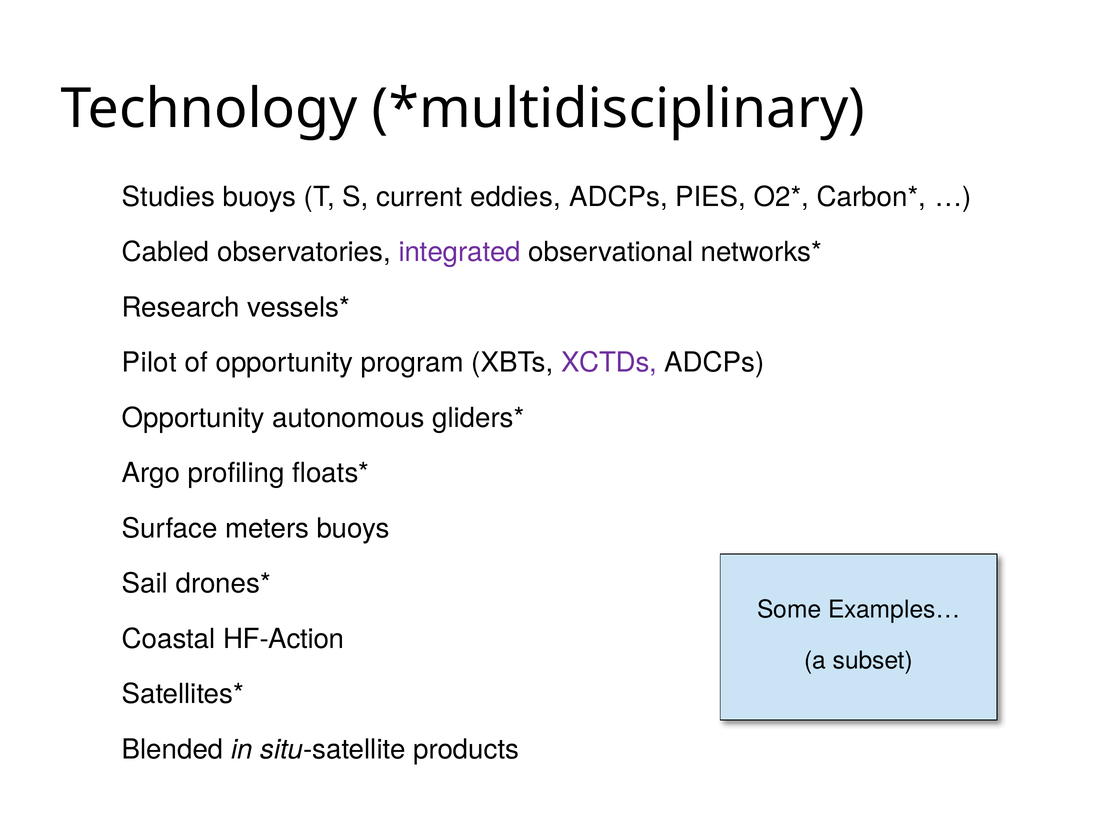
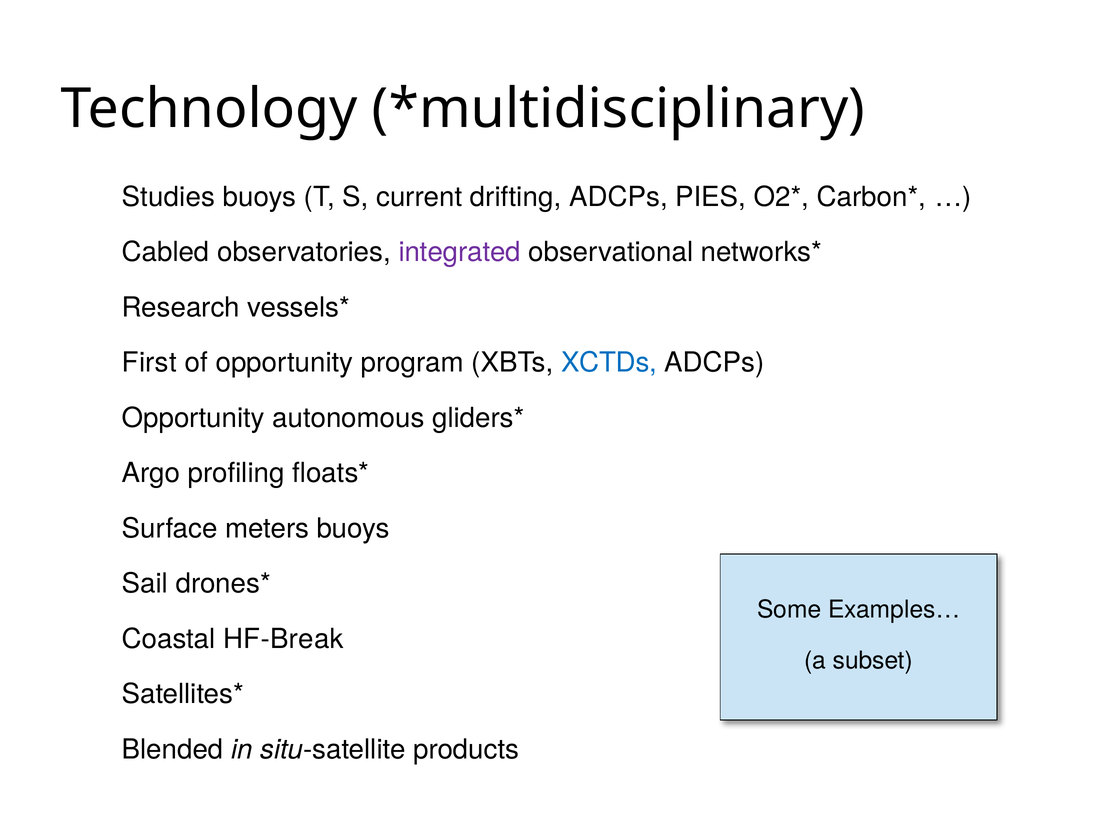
eddies: eddies -> drifting (516, 197)
Pilot: Pilot -> First (149, 363)
XCTDs colour: purple -> blue (609, 363)
HF-Action: HF-Action -> HF-Break (283, 639)
